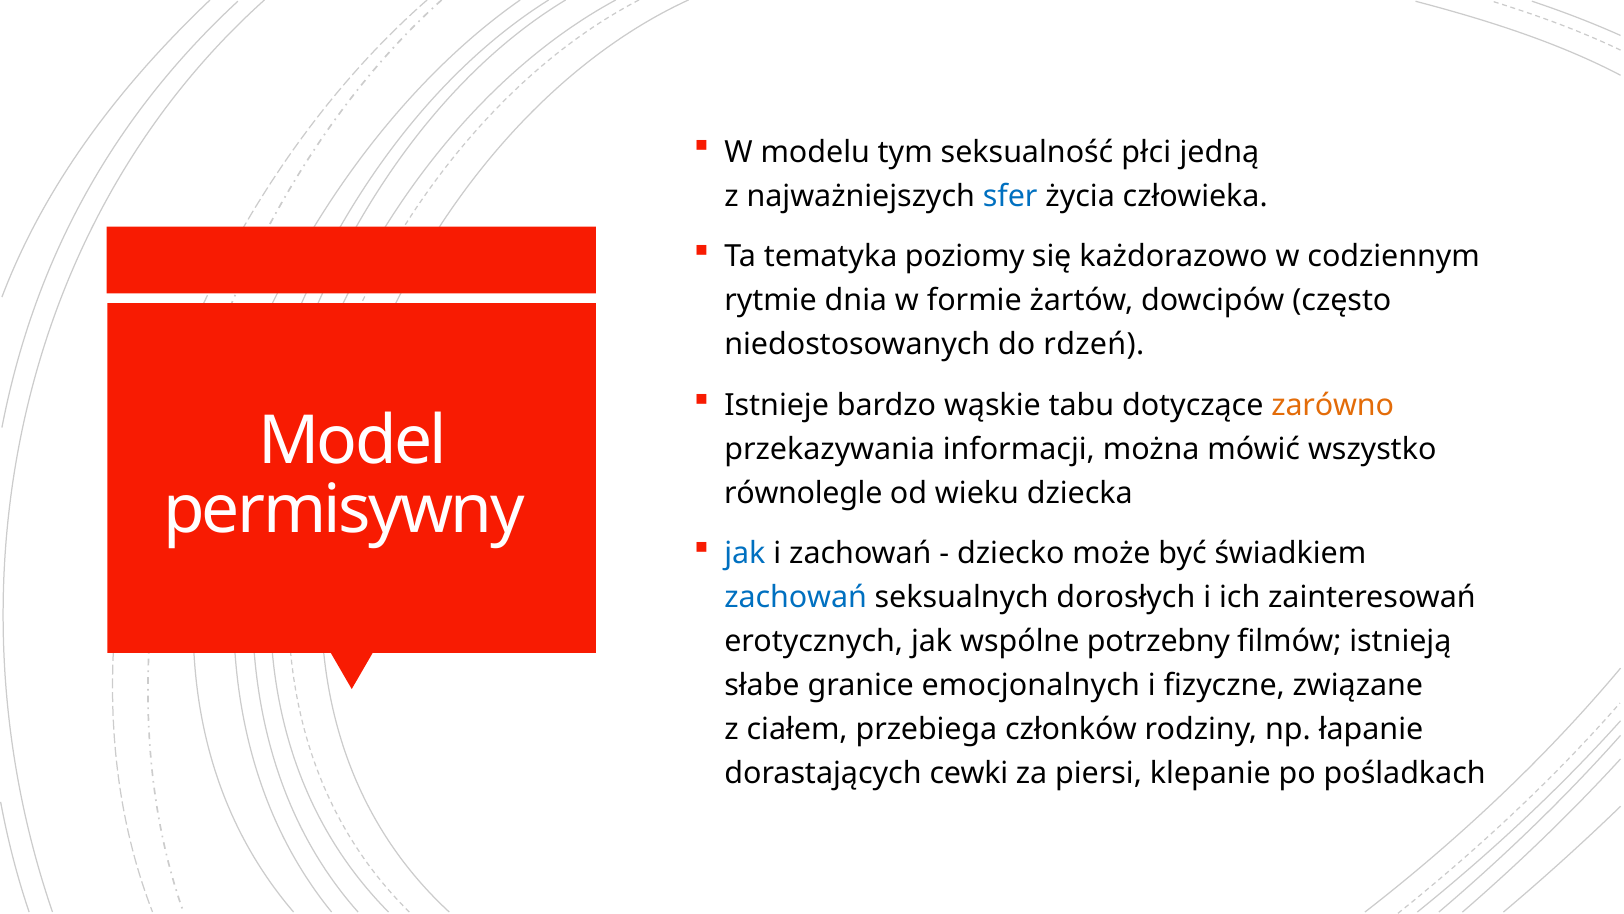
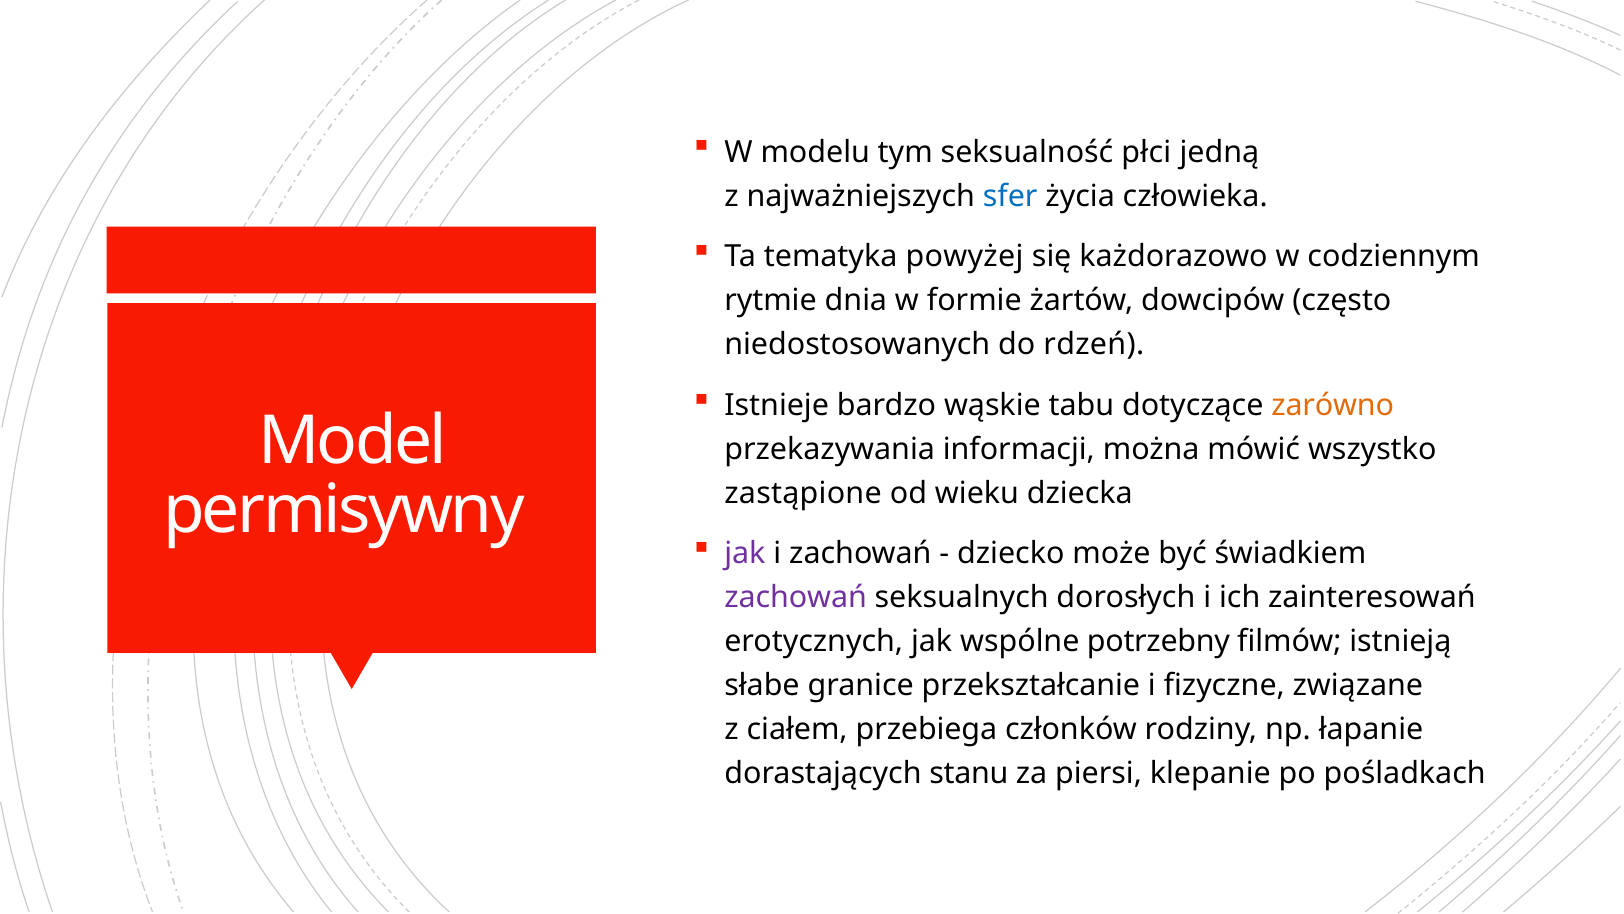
poziomy: poziomy -> powyżej (965, 257)
równolegle: równolegle -> zastąpione (803, 493)
jak colour: blue -> purple (745, 553)
zachowań colour: blue -> purple (796, 597)
emocjonalnych: emocjonalnych -> przekształcanie (1031, 685)
cewki: cewki -> stanu (969, 773)
